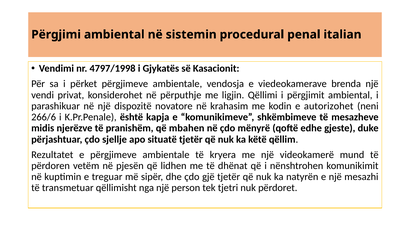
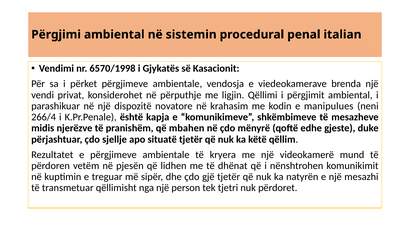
4797/1998: 4797/1998 -> 6570/1998 (113, 68)
autorizohet: autorizohet -> manipulues (329, 106)
266/6: 266/6 -> 266/4 (44, 117)
